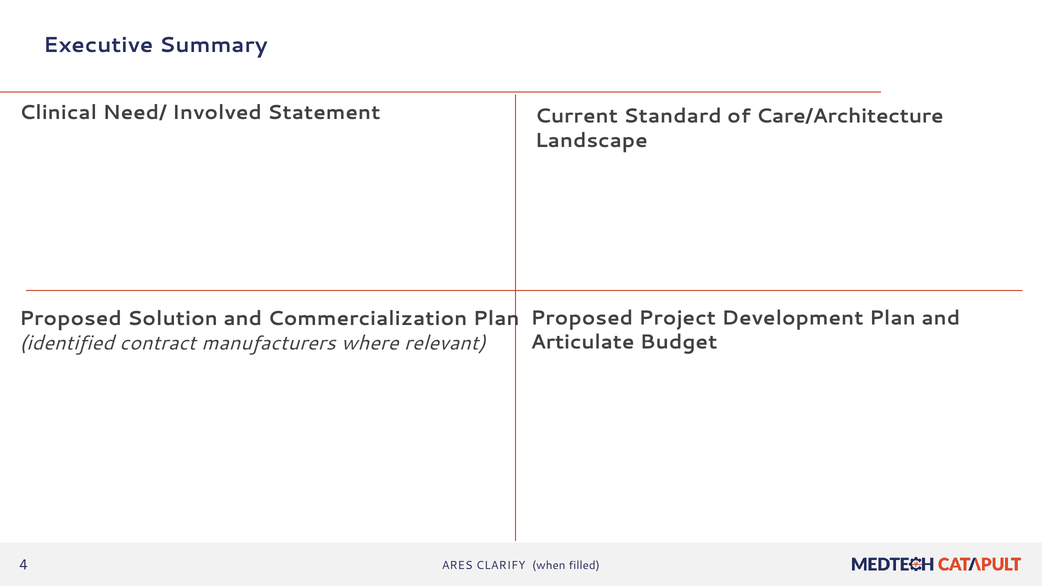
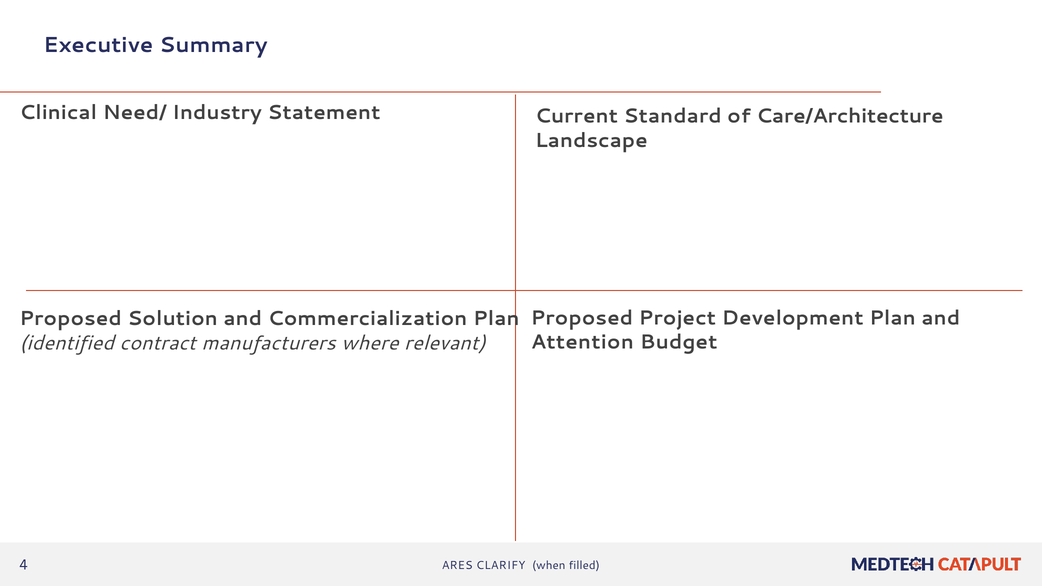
Involved: Involved -> Industry (217, 113)
Articulate: Articulate -> Attention (582, 342)
